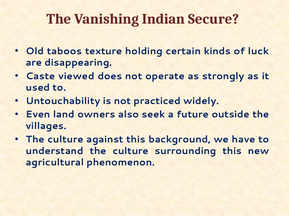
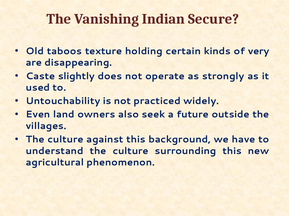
luck: luck -> very (259, 51)
viewed: viewed -> slightly (76, 76)
